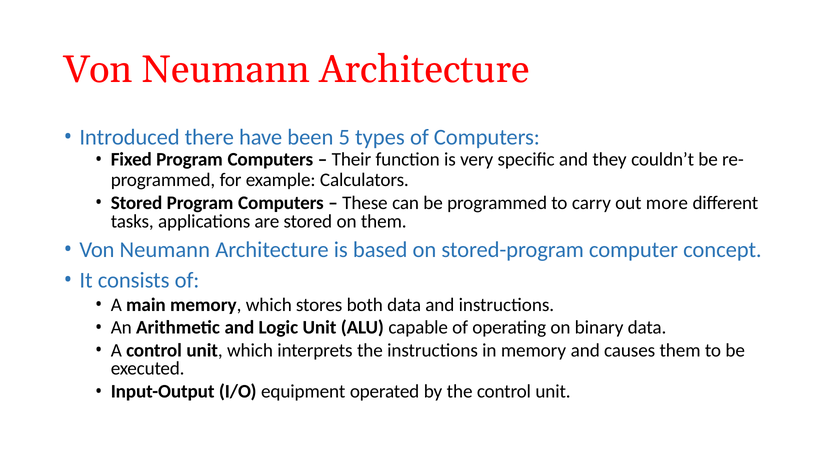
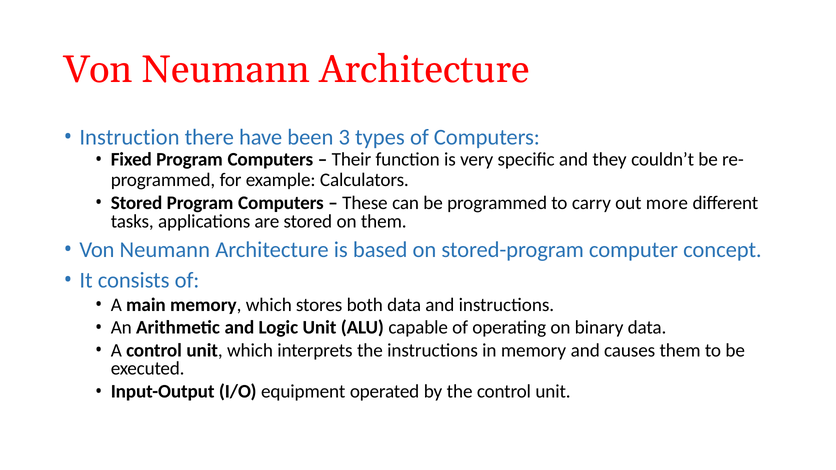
Introduced: Introduced -> Instruction (129, 137)
5: 5 -> 3 (344, 137)
